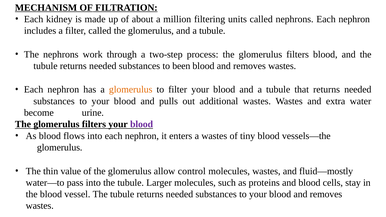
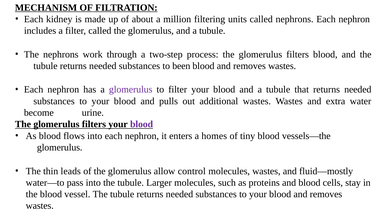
glomerulus colour: orange -> purple (131, 90)
a wastes: wastes -> homes (214, 136)
value: value -> leads (71, 171)
